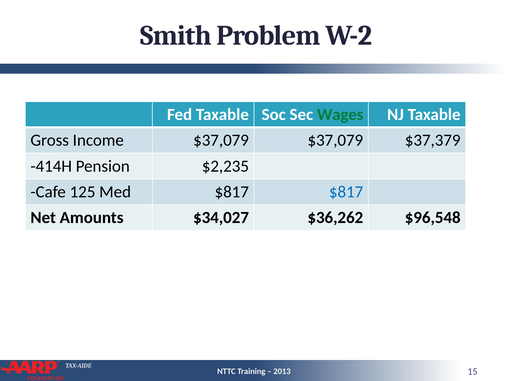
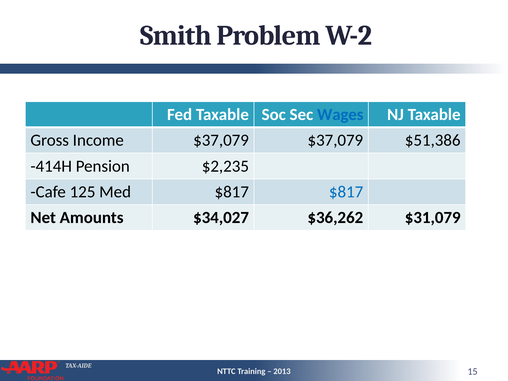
Wages colour: green -> blue (340, 115)
$37,379: $37,379 -> $51,386 (433, 140)
$96,548: $96,548 -> $31,079 (433, 218)
